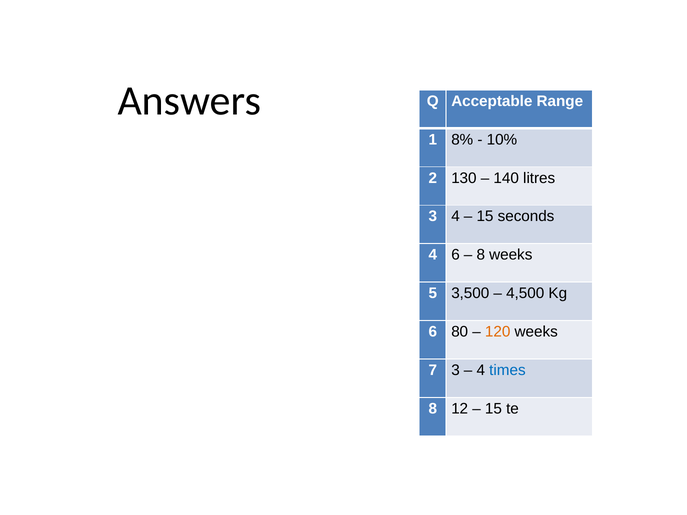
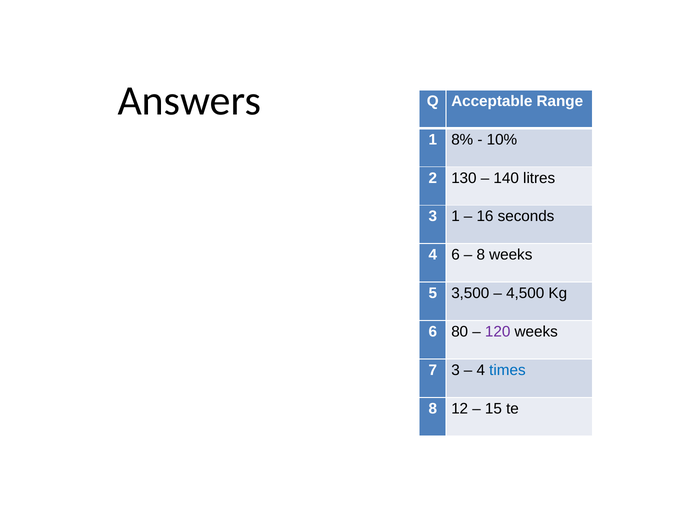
3 4: 4 -> 1 (455, 217)
15: 15 -> 16 (485, 217)
120 colour: orange -> purple (498, 332)
